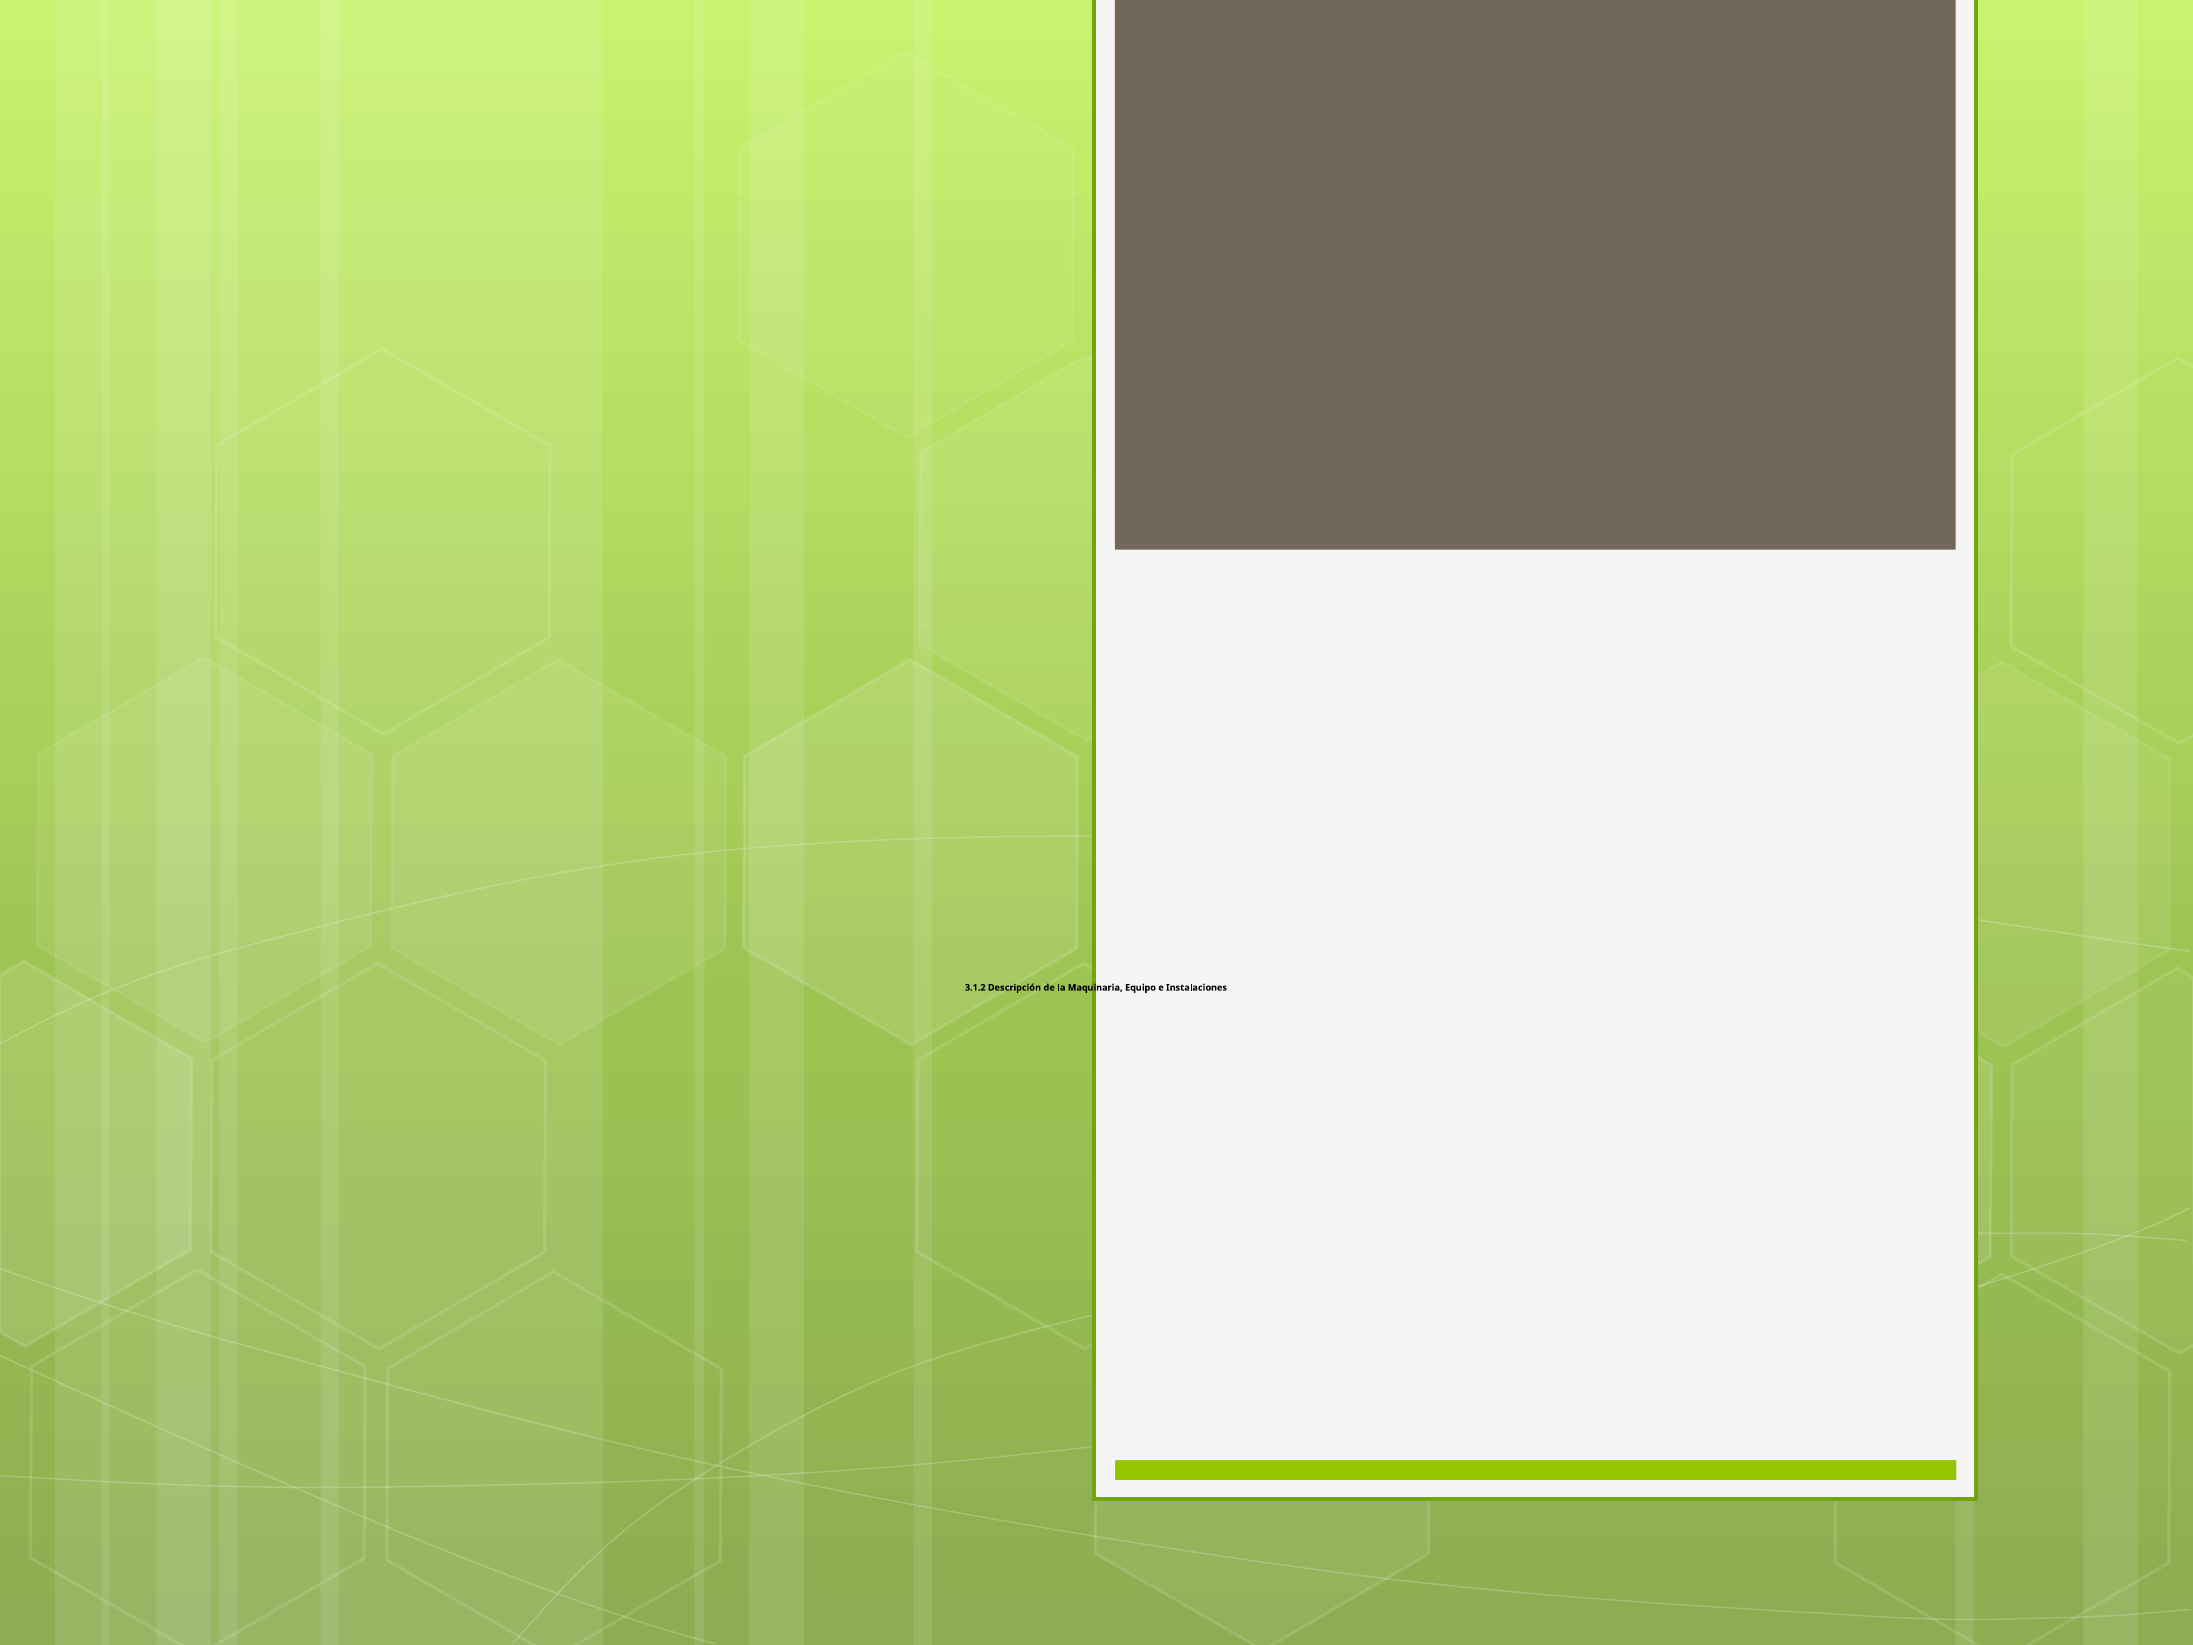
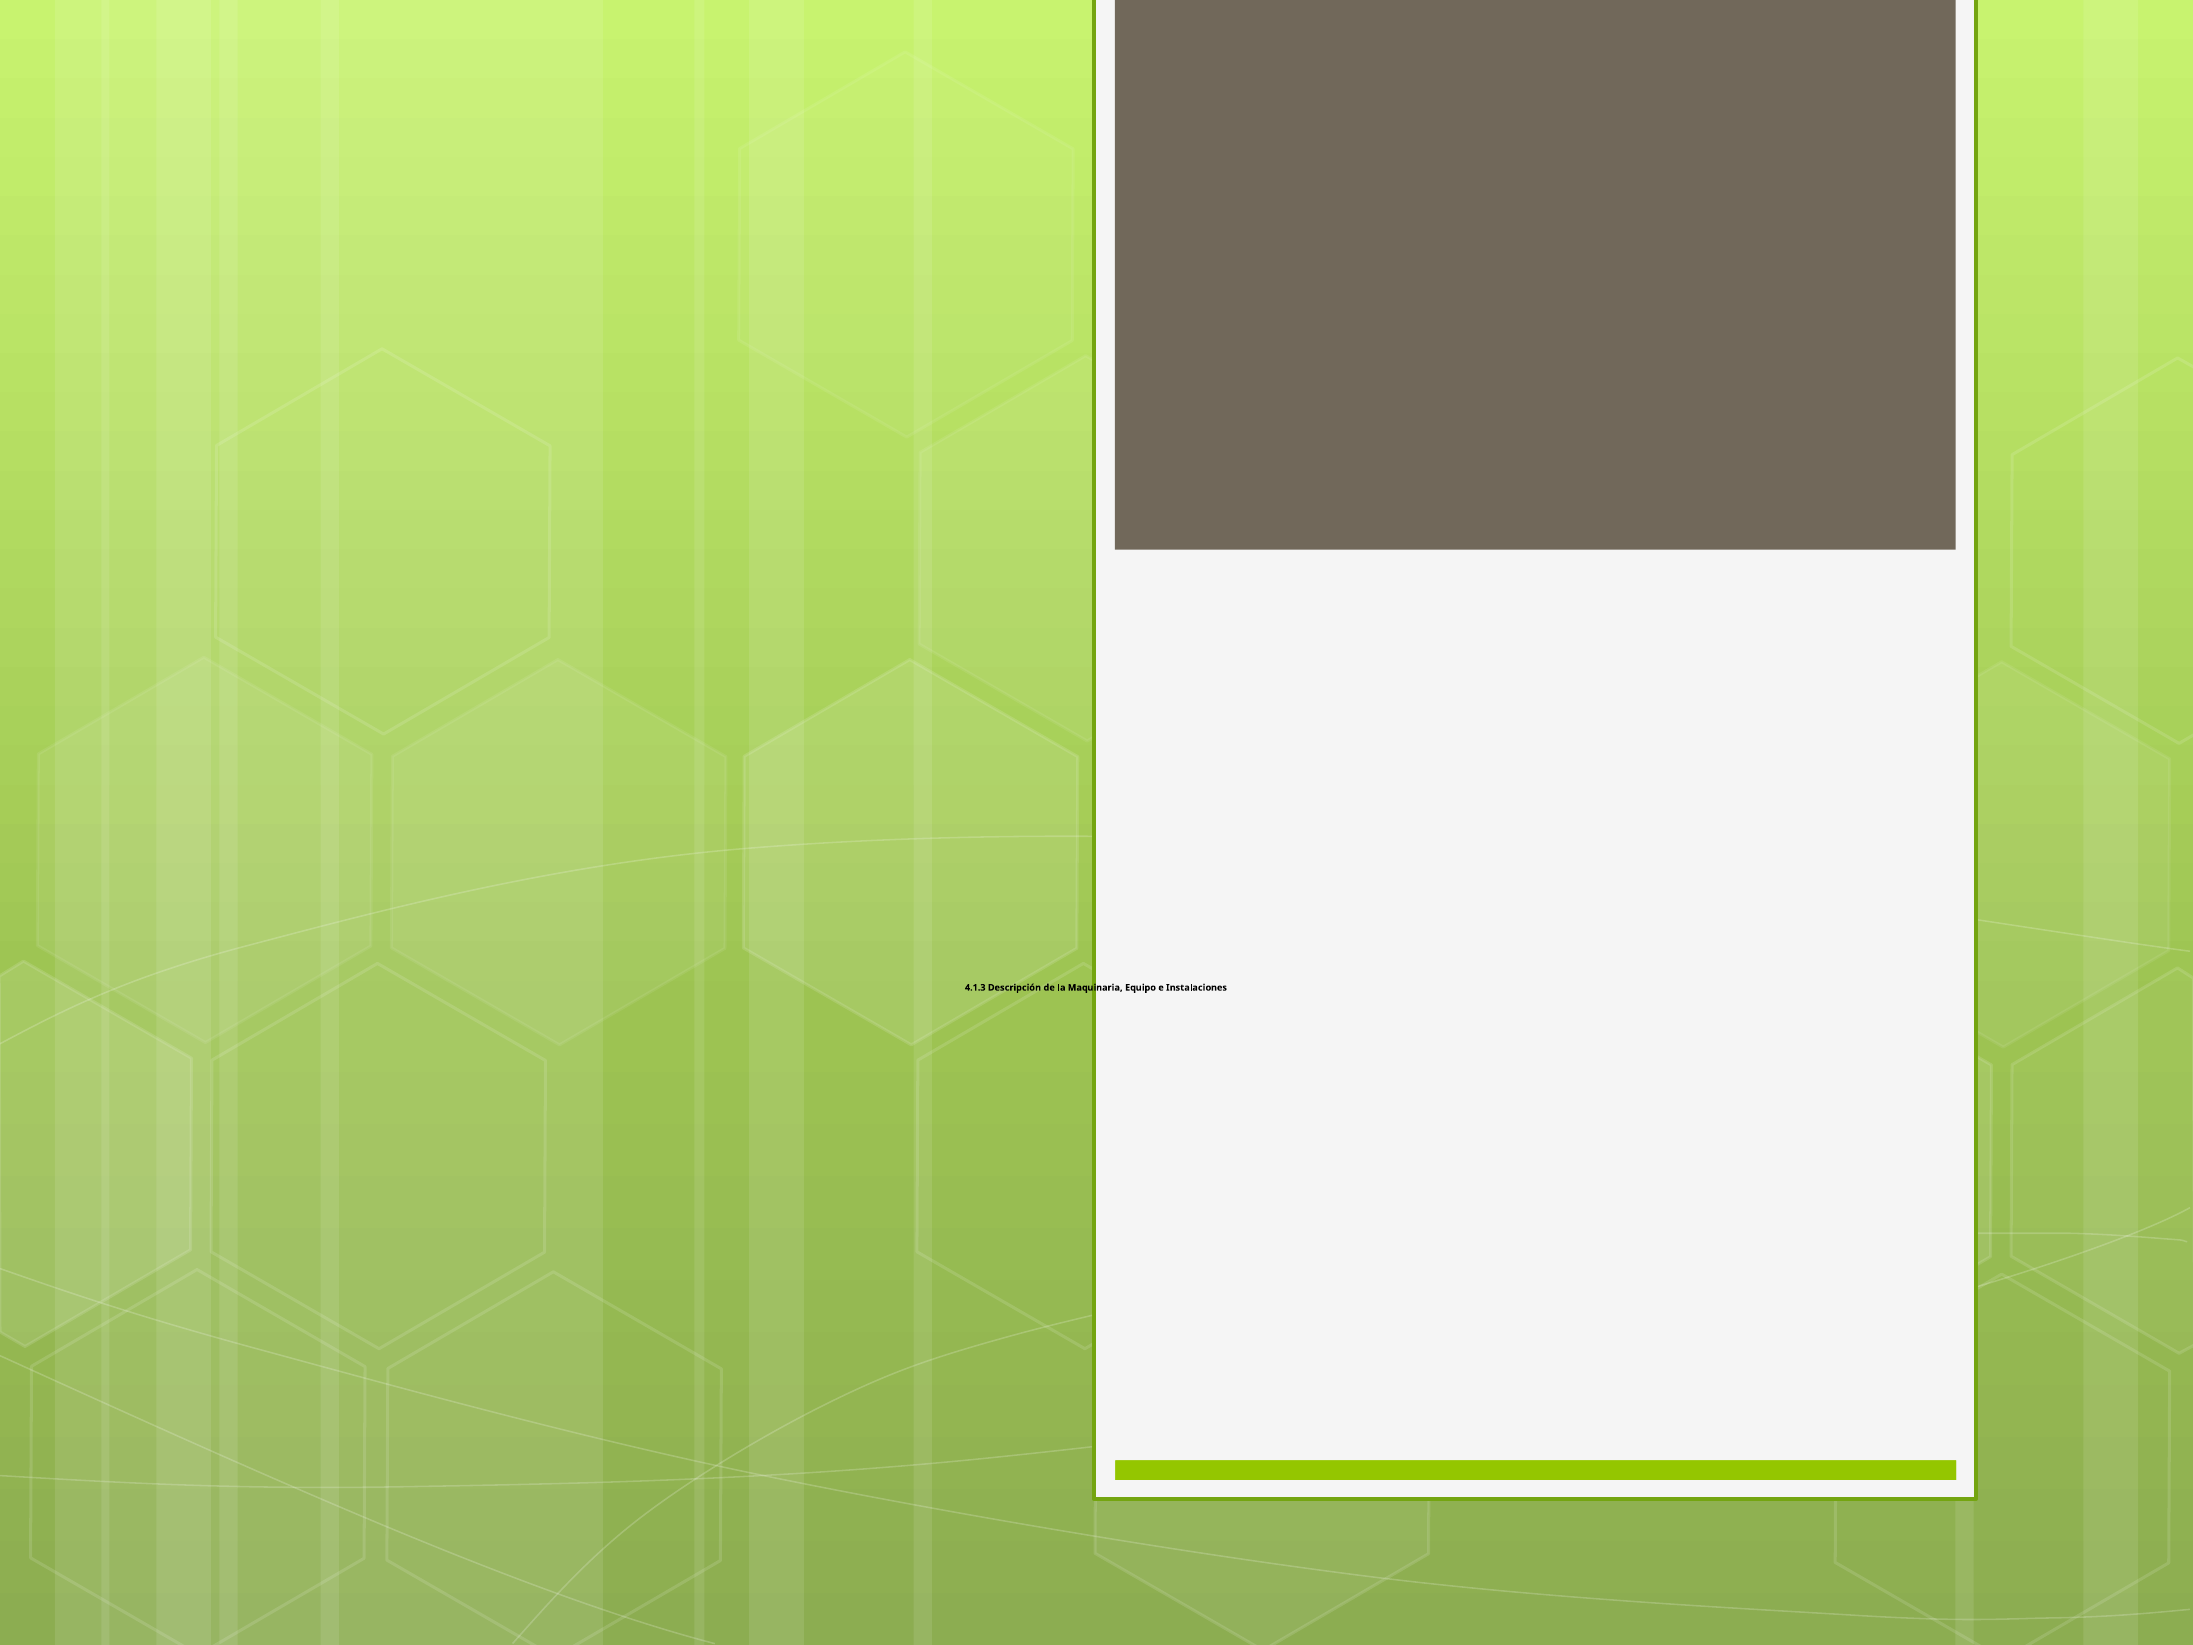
3.1.2: 3.1.2 -> 4.1.3 (975, 987)
